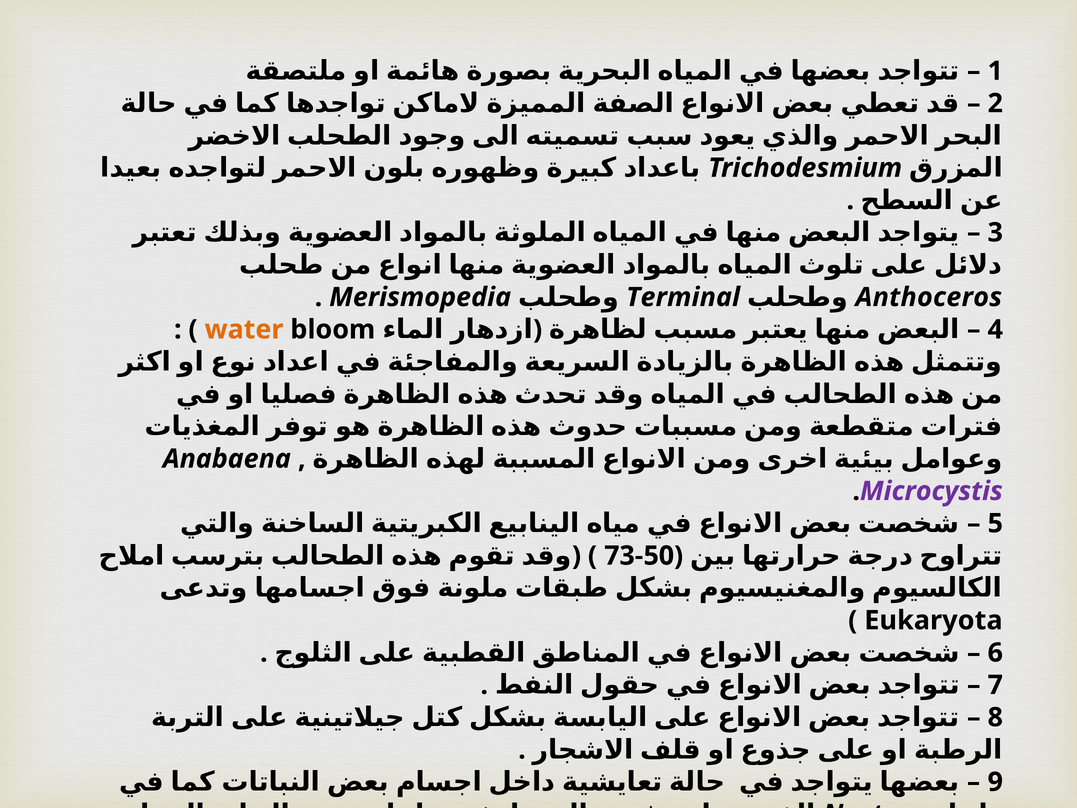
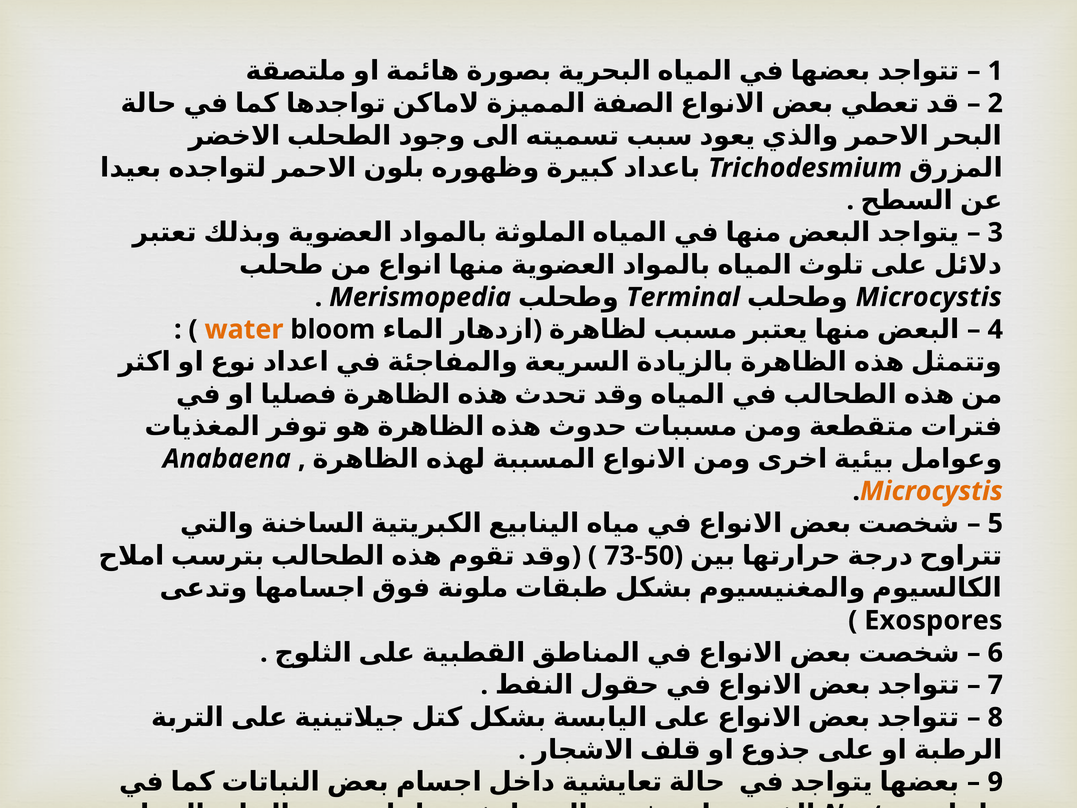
Anthoceros: Anthoceros -> Microcystis (929, 297)
Microcystis colour: purple -> orange (931, 491)
Eukaryota: Eukaryota -> Exospores (933, 620)
